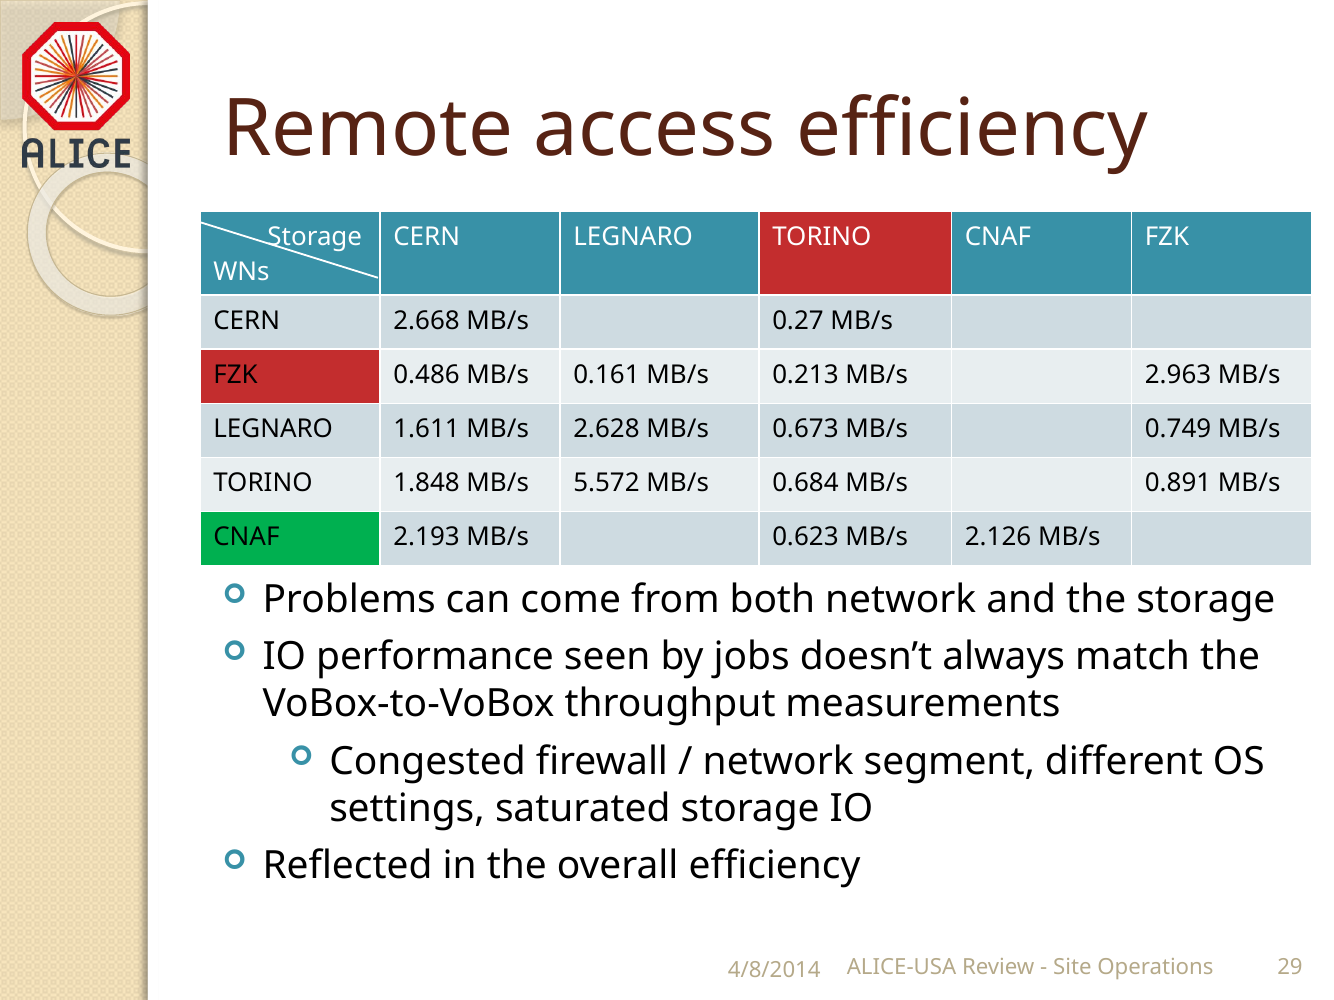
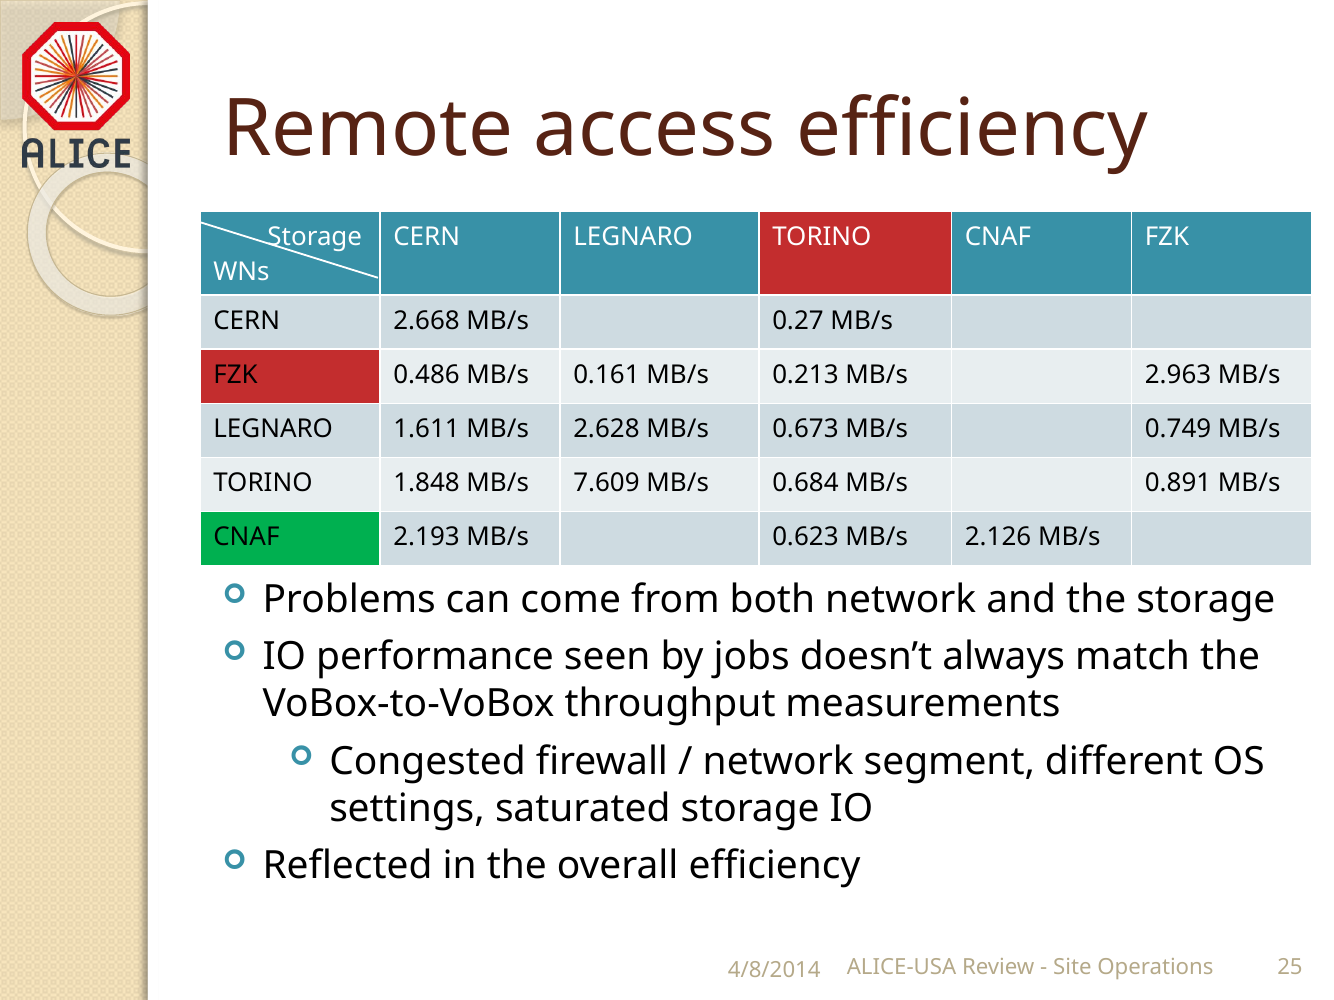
5.572: 5.572 -> 7.609 (606, 483)
29: 29 -> 25 (1290, 967)
